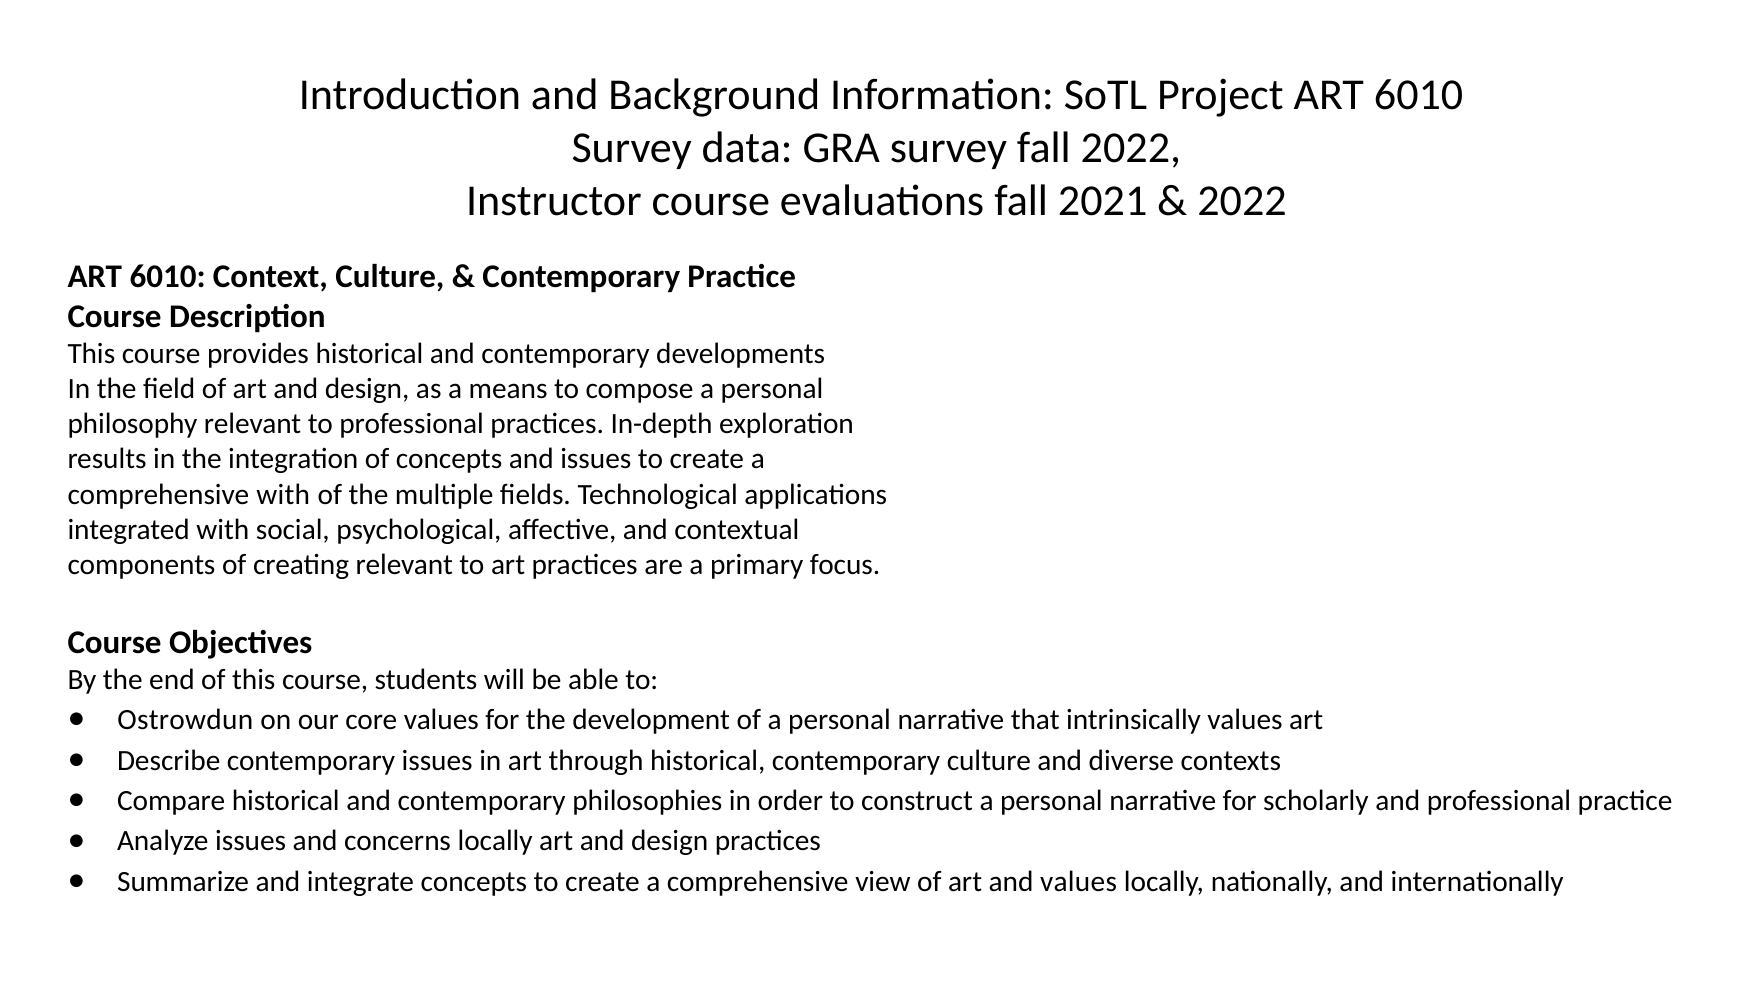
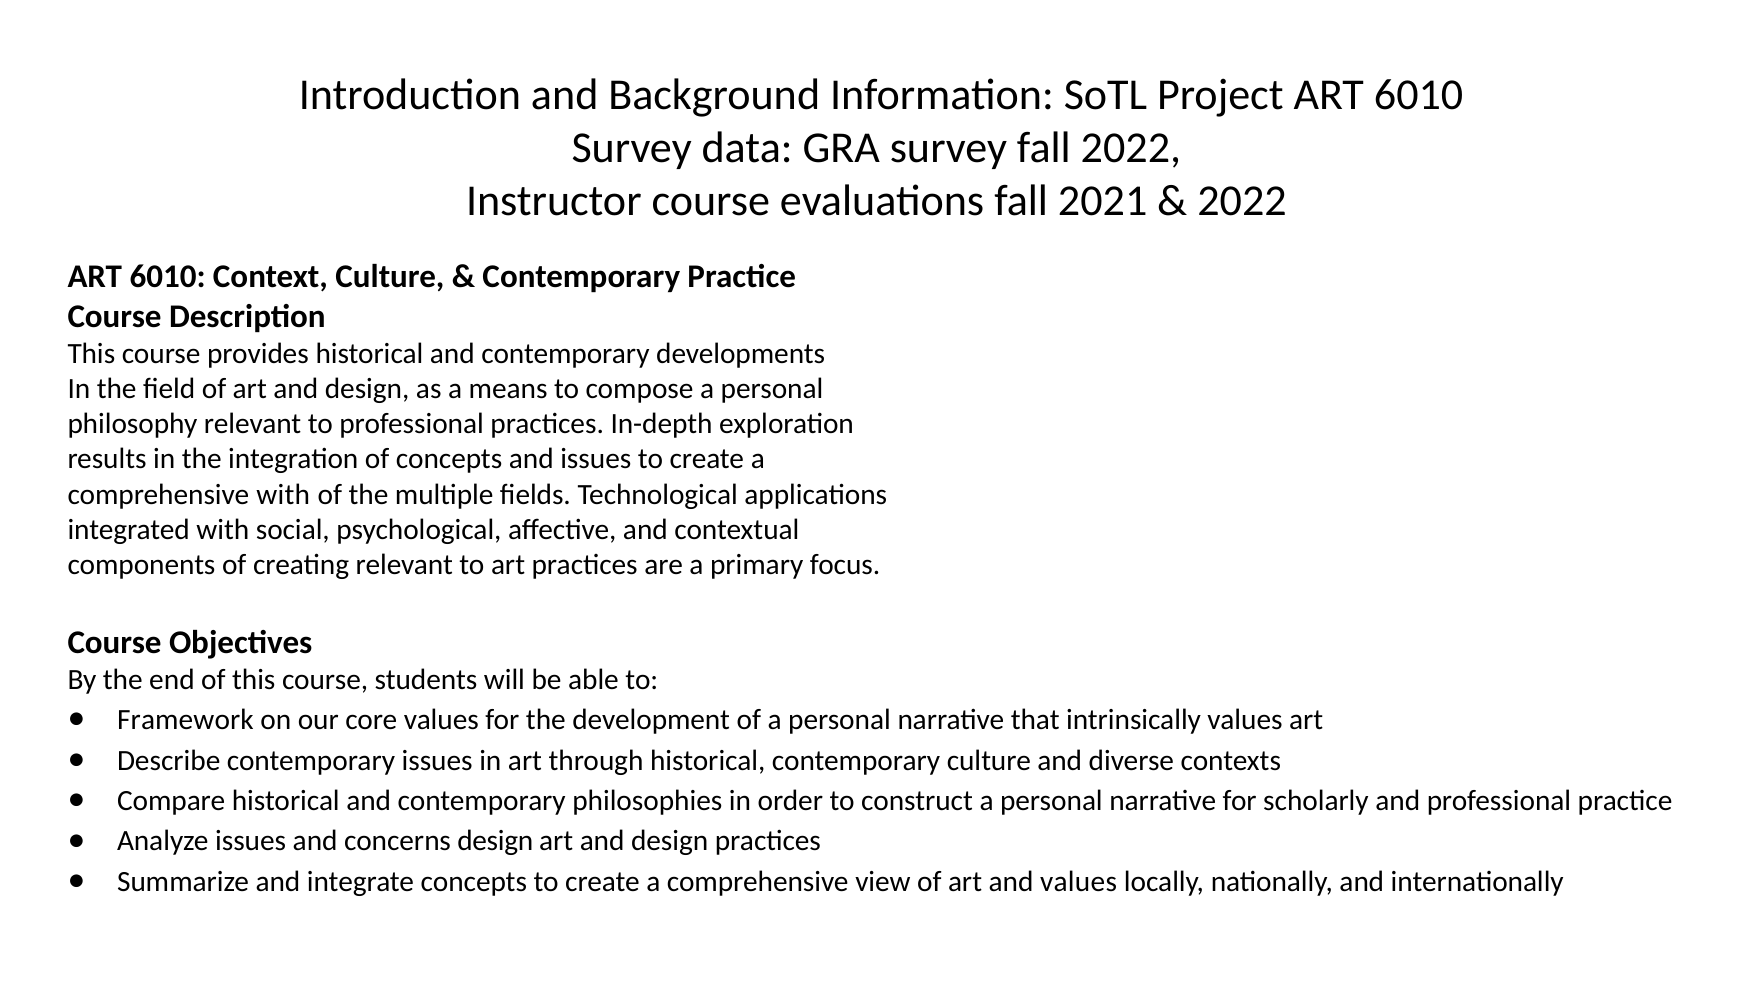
Ostrowdun: Ostrowdun -> Framework (185, 720)
concerns locally: locally -> design (495, 842)
